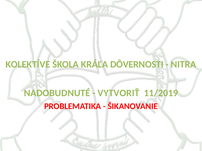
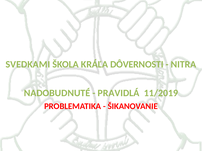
KOLEKTÍVE: KOLEKTÍVE -> SVEDKAMI (28, 65)
VYTVORIŤ: VYTVORIŤ -> PRAVIDLÁ (119, 93)
